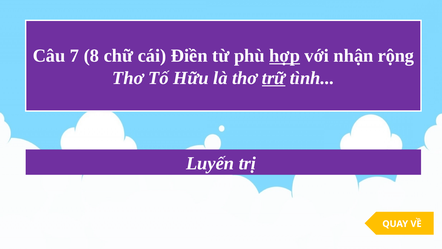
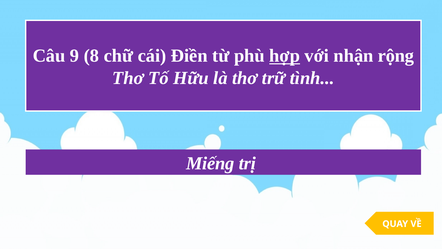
7: 7 -> 9 (75, 56)
trữ underline: present -> none (274, 78)
Luyến: Luyến -> Miếng (210, 163)
